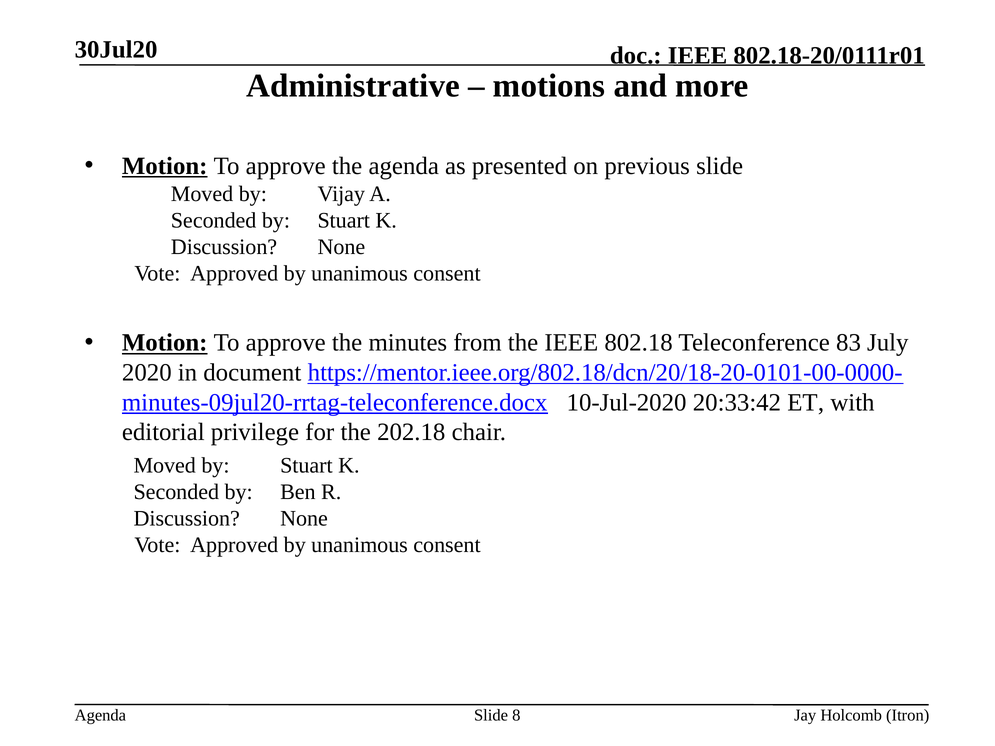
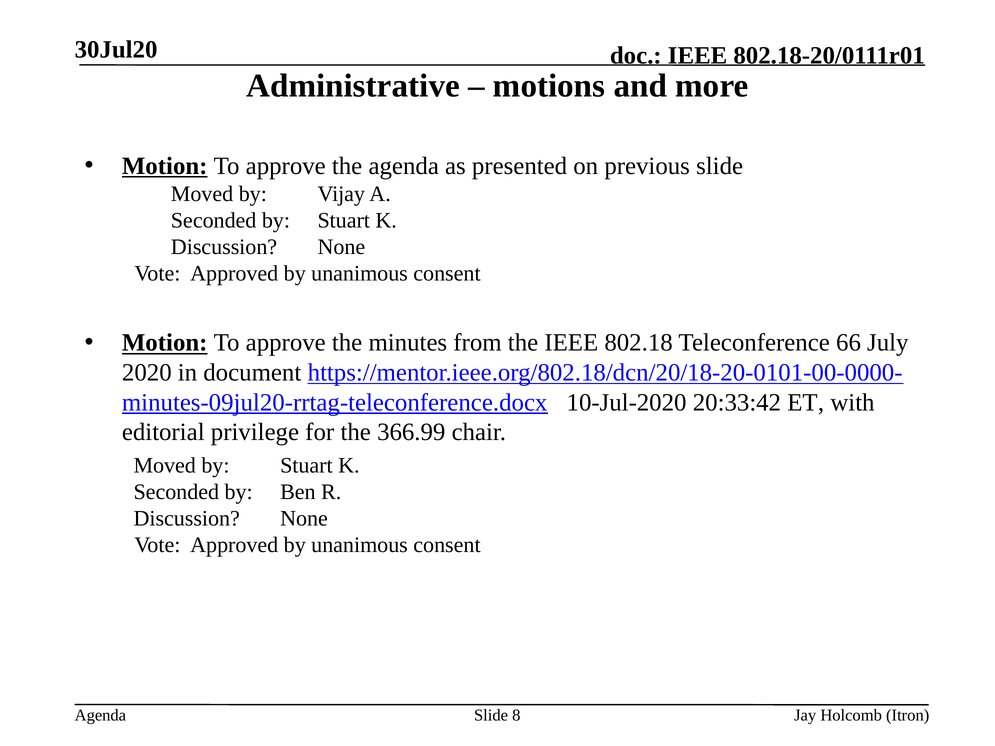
83: 83 -> 66 (849, 343)
202.18: 202.18 -> 366.99 (411, 432)
